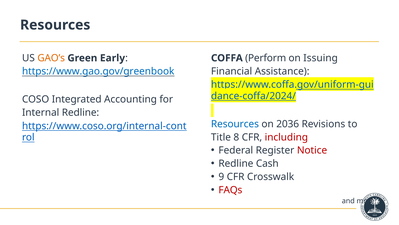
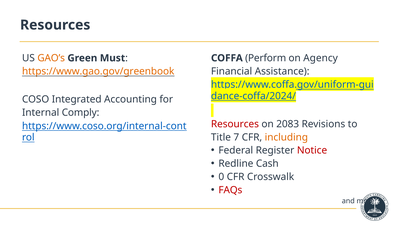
Early: Early -> Must (113, 58)
Issuing: Issuing -> Agency (321, 58)
https://www.gao.gov/greenbook colour: blue -> orange (98, 71)
Internal Redline: Redline -> Comply (81, 112)
Resources colour: blue -> red (235, 124)
2036: 2036 -> 2083 (288, 124)
8: 8 -> 7 (236, 137)
including colour: red -> orange (286, 137)
9: 9 -> 0 (221, 176)
